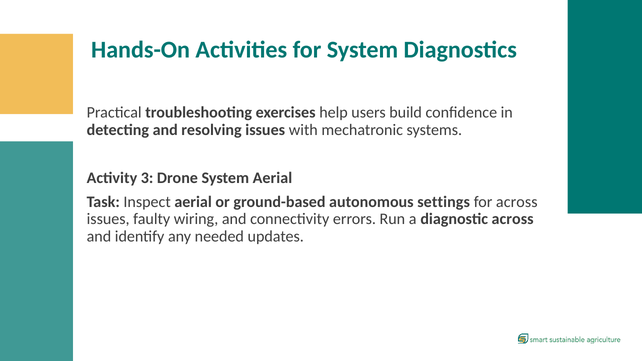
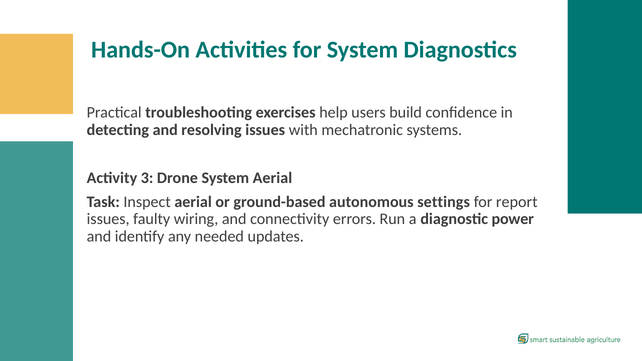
for across: across -> report (517, 202)
diagnostic across: across -> power (513, 219)
